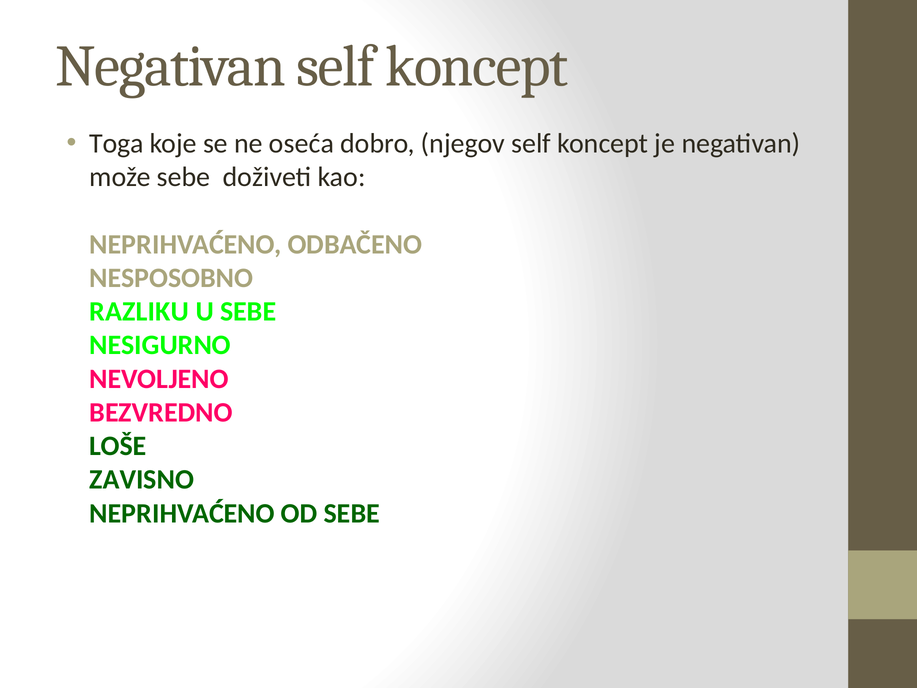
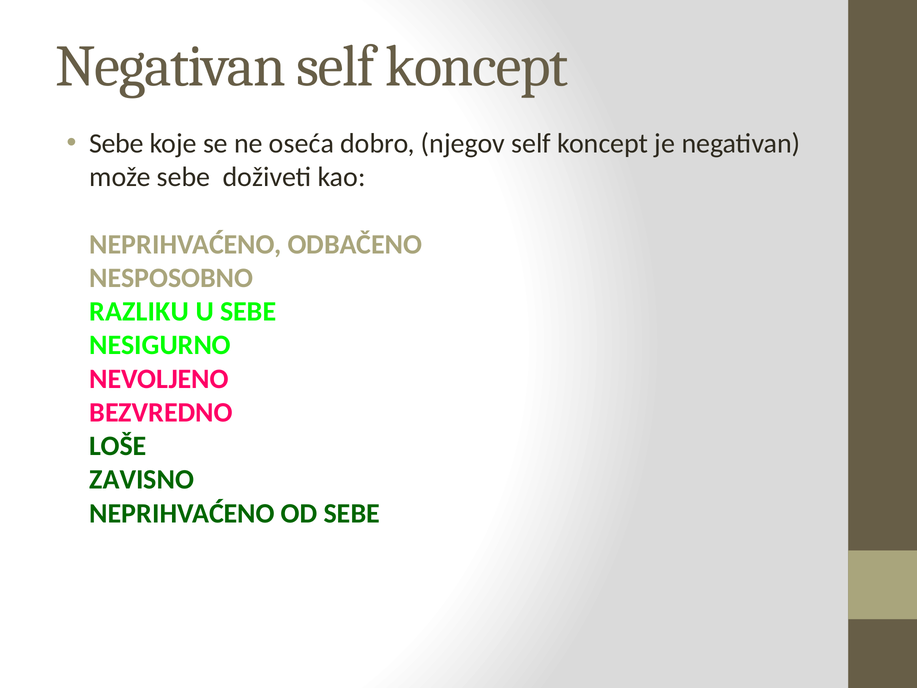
Toga: Toga -> Sebe (116, 143)
